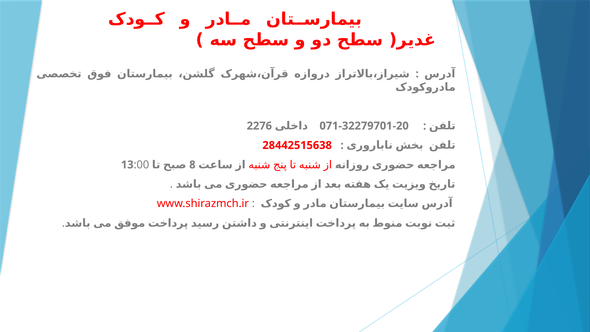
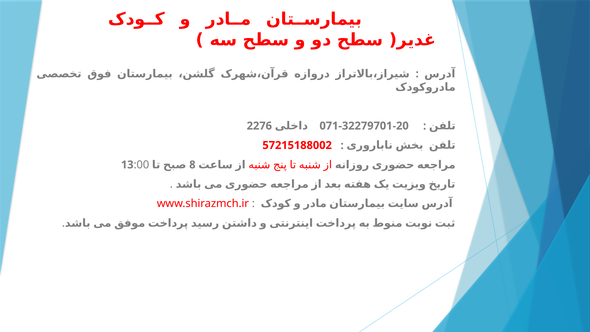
28442515638: 28442515638 -> 57215188002 (297, 145)
